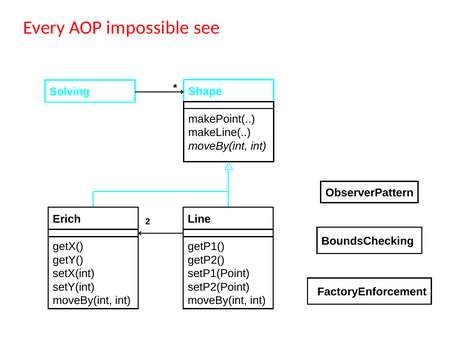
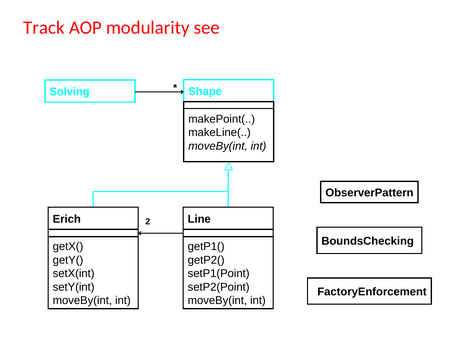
Every: Every -> Track (44, 28)
impossible: impossible -> modularity (148, 28)
